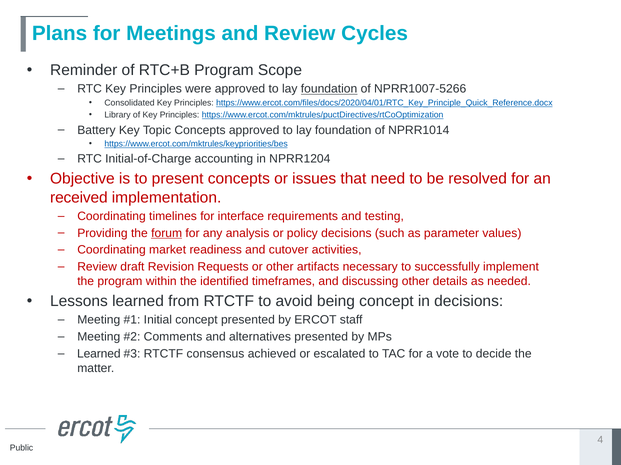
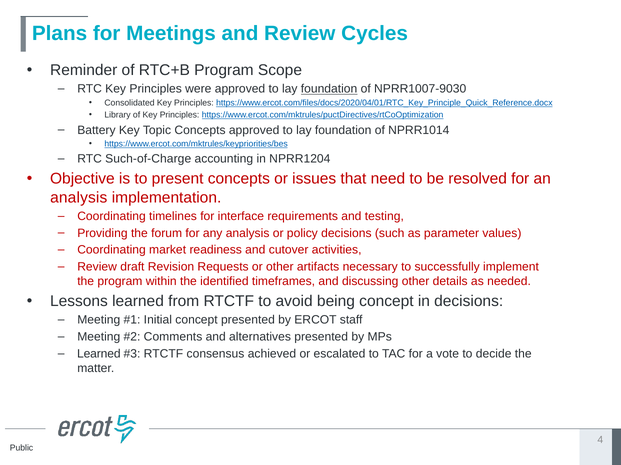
NPRR1007-5266: NPRR1007-5266 -> NPRR1007-9030 (420, 89)
Initial-of-Charge: Initial-of-Charge -> Such-of-Charge (148, 159)
received: received -> analysis (79, 198)
forum underline: present -> none (167, 233)
